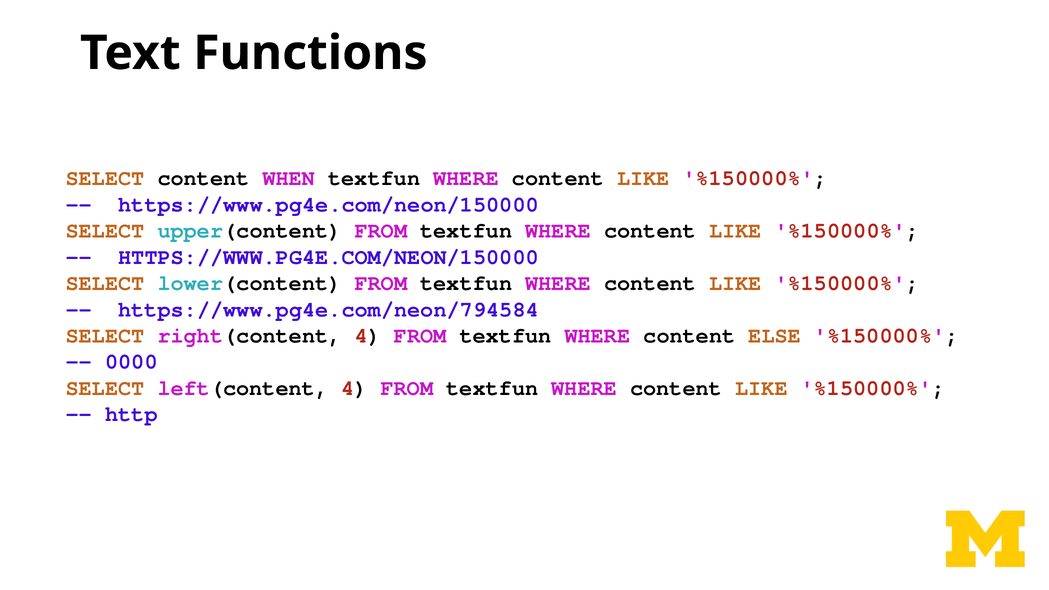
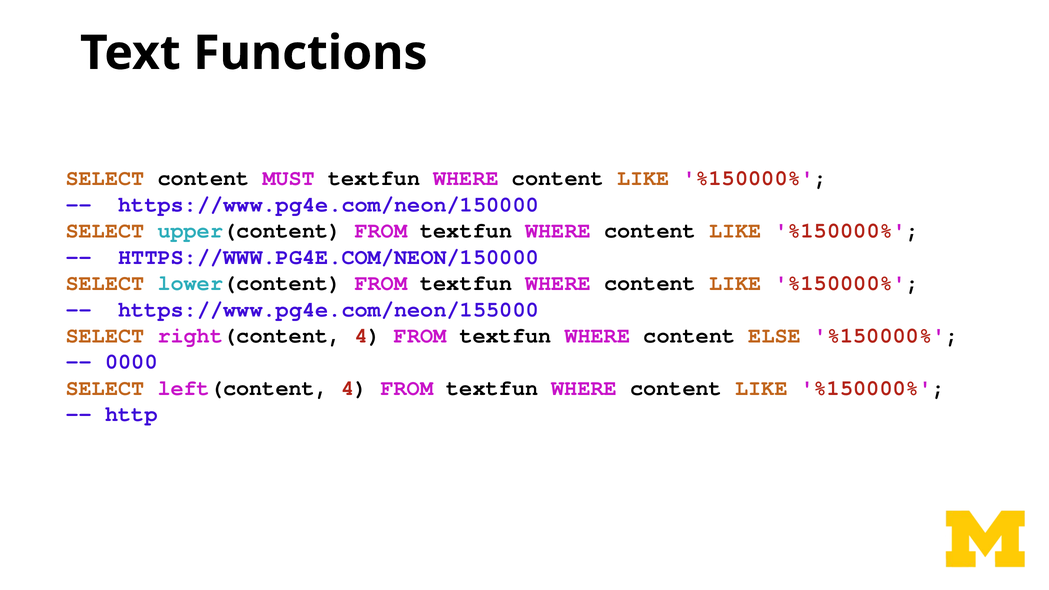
WHEN: WHEN -> MUST (289, 178)
https://www.pg4e.com/neon/794584: https://www.pg4e.com/neon/794584 -> https://www.pg4e.com/neon/155000 (328, 309)
